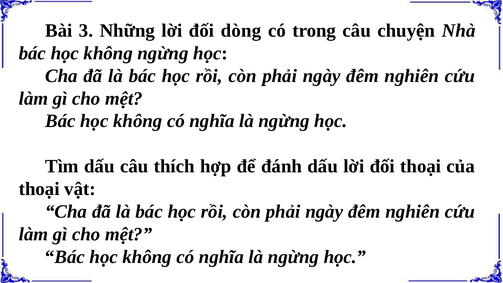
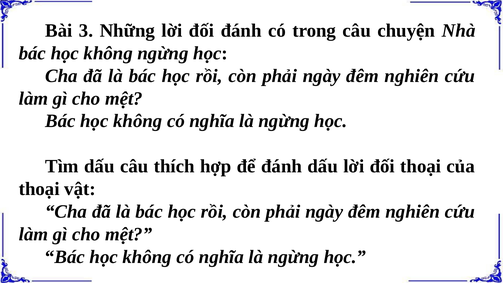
đối dòng: dòng -> đánh (241, 30)
